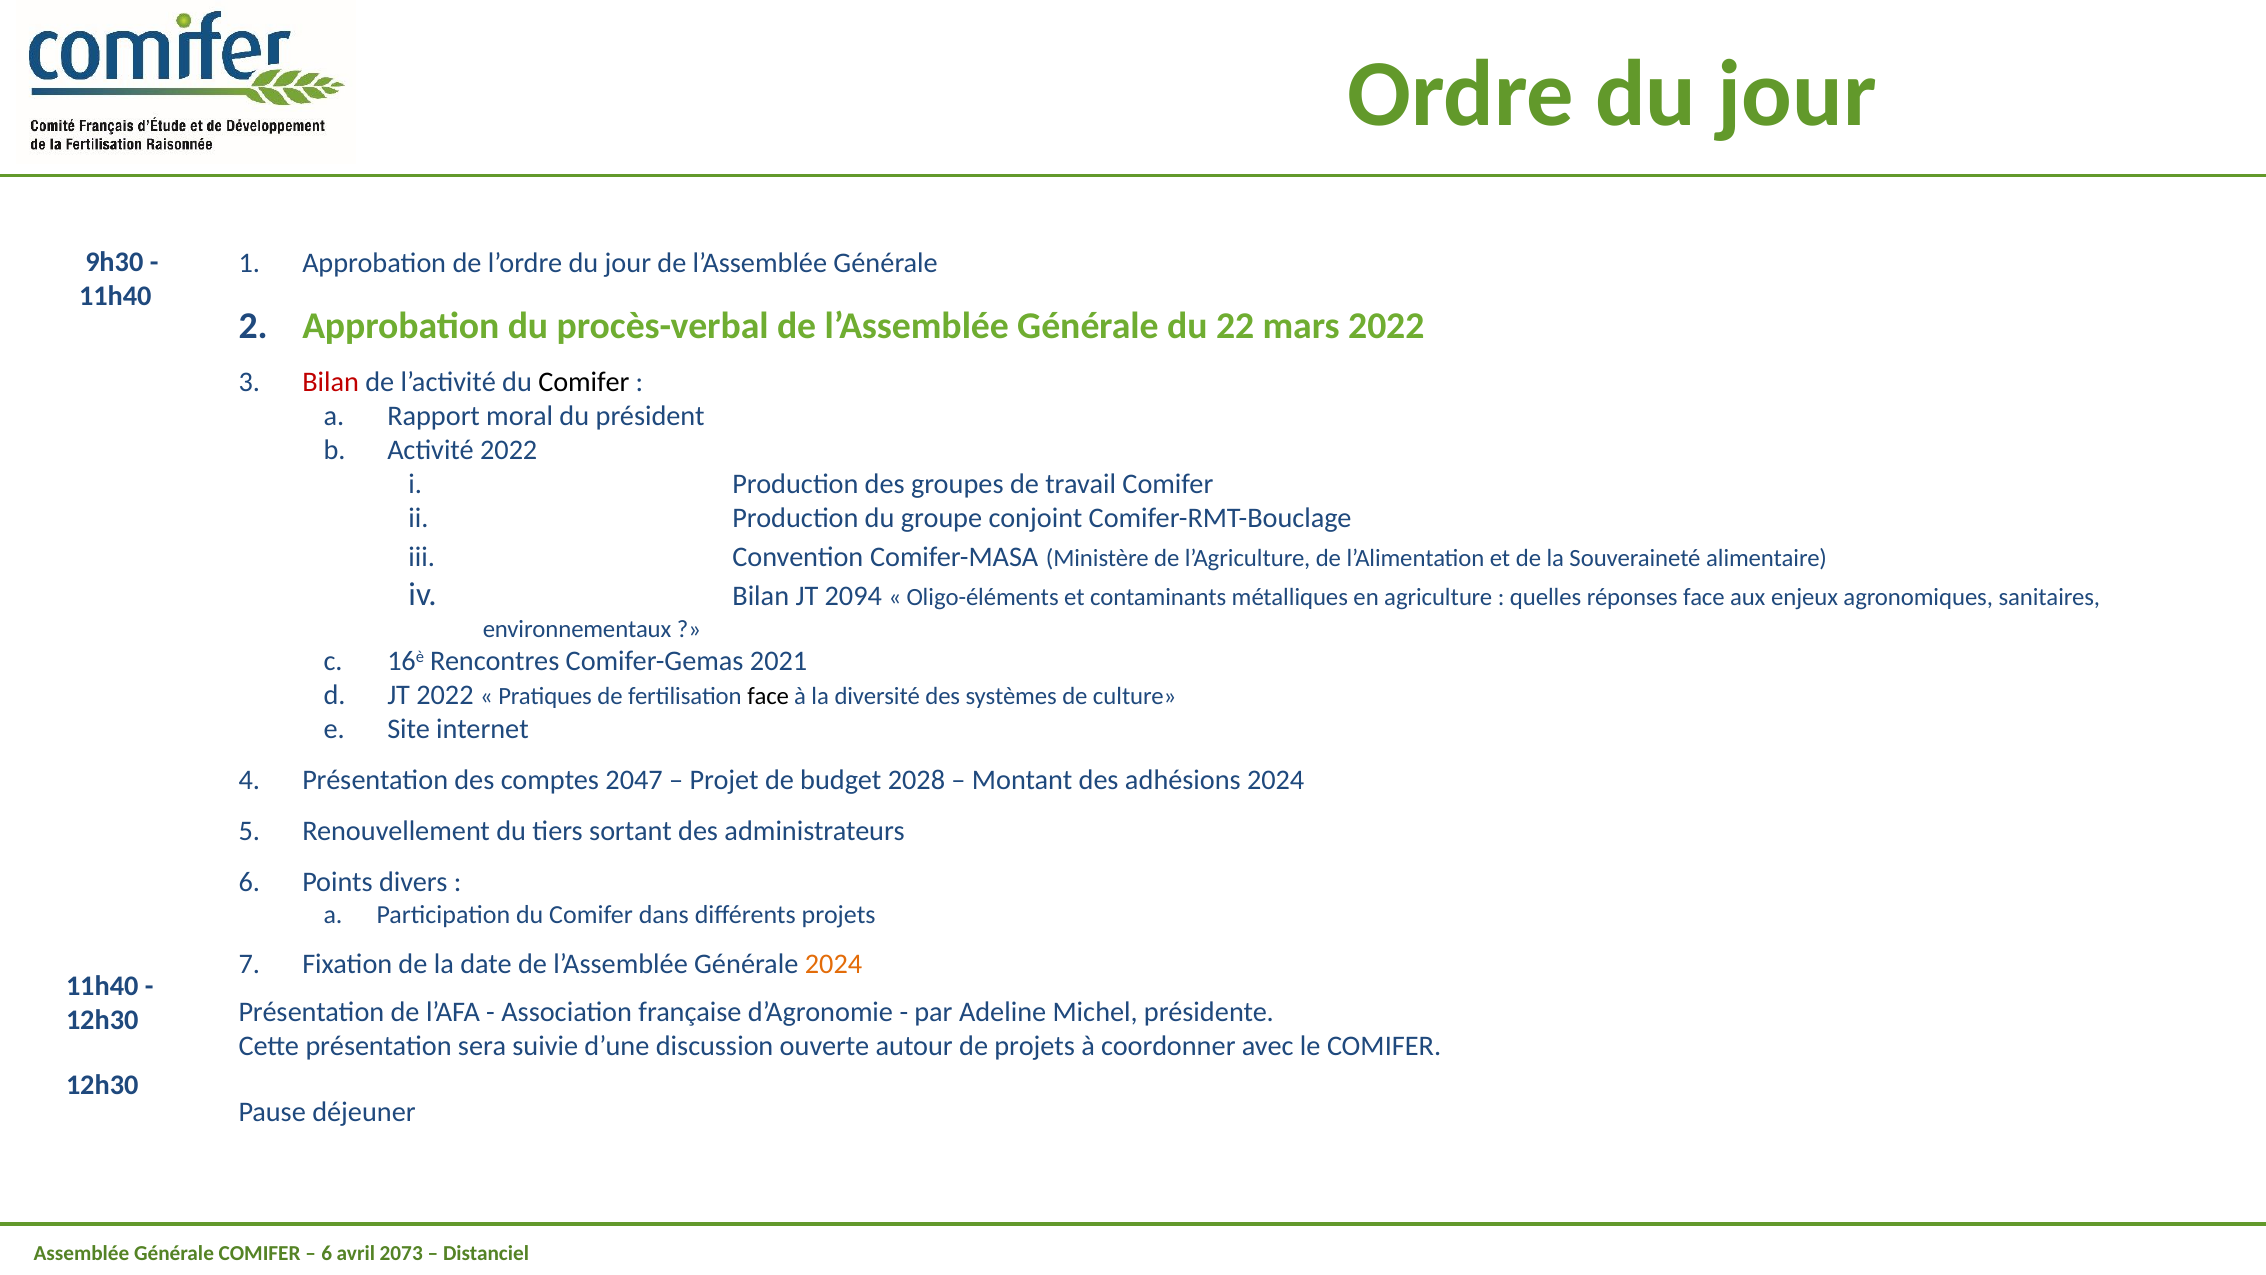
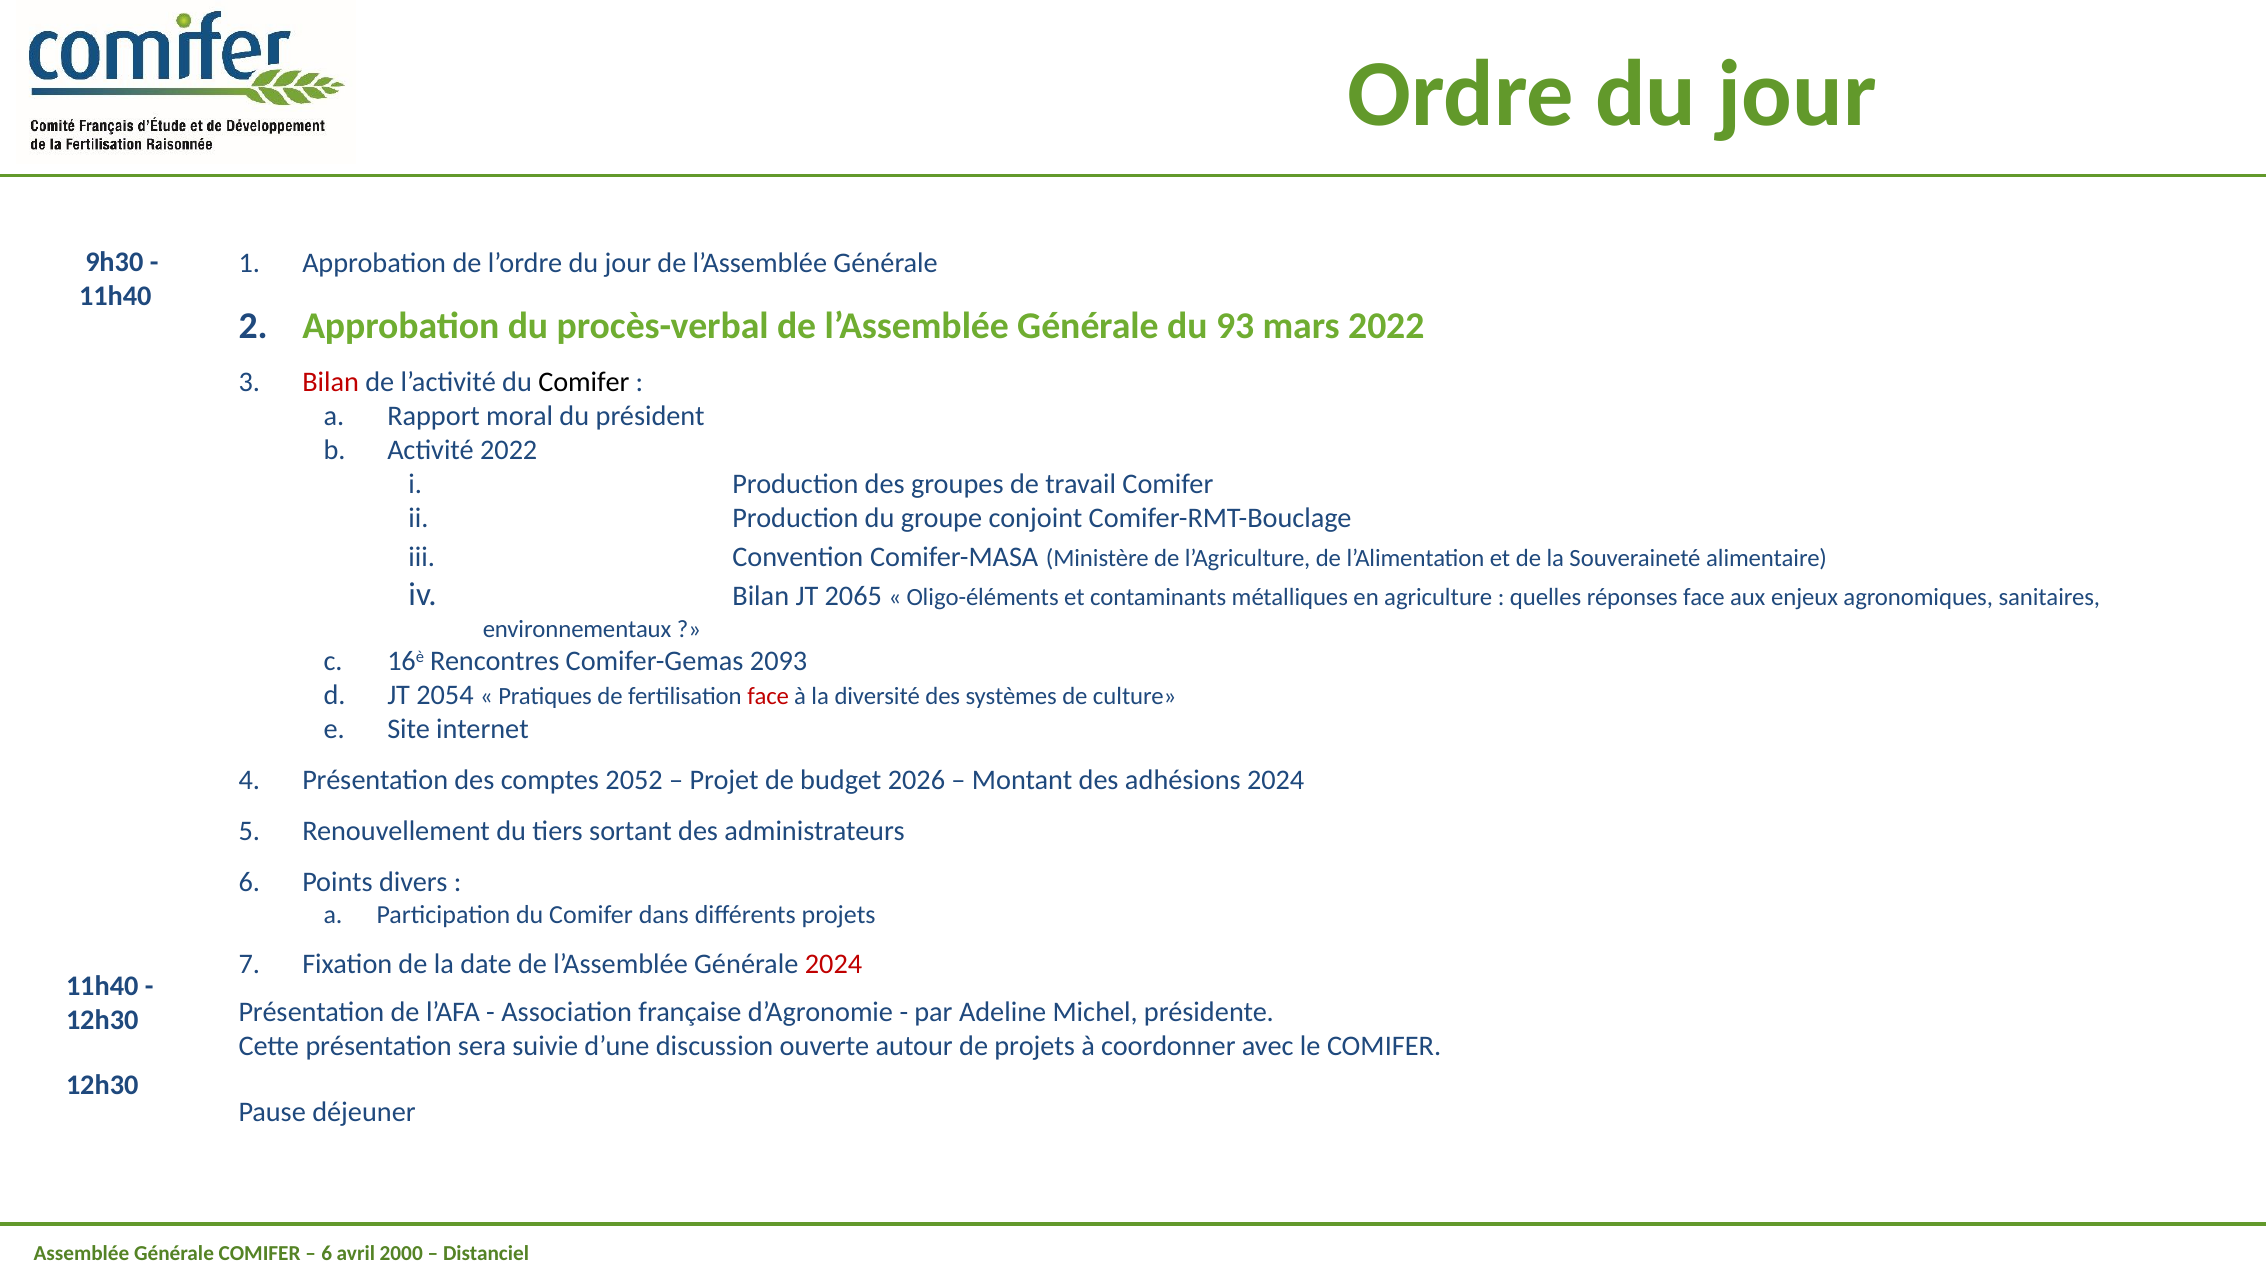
22: 22 -> 93 (1235, 326)
2094: 2094 -> 2065 (853, 596)
2021: 2021 -> 2093 (779, 661)
JT 2022: 2022 -> 2054 (445, 695)
face colour: black -> red (768, 696)
2047: 2047 -> 2052 (634, 780)
2028: 2028 -> 2026 (916, 780)
2024 colour: orange -> red (834, 964)
2073: 2073 -> 2000 (401, 1253)
